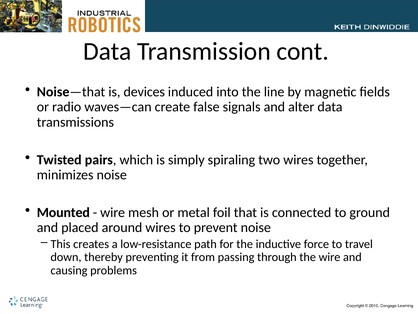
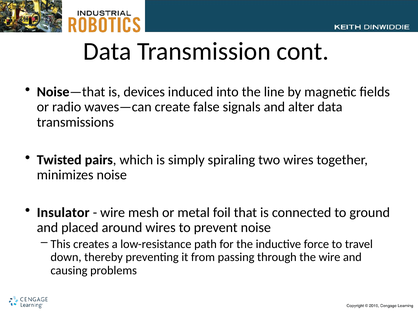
Mounted: Mounted -> Insulator (63, 212)
